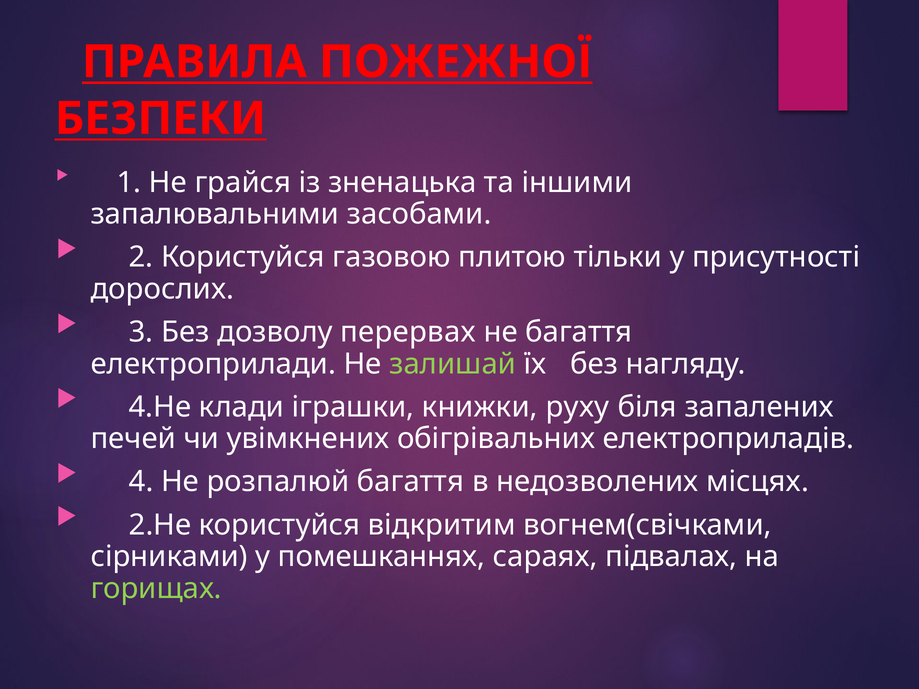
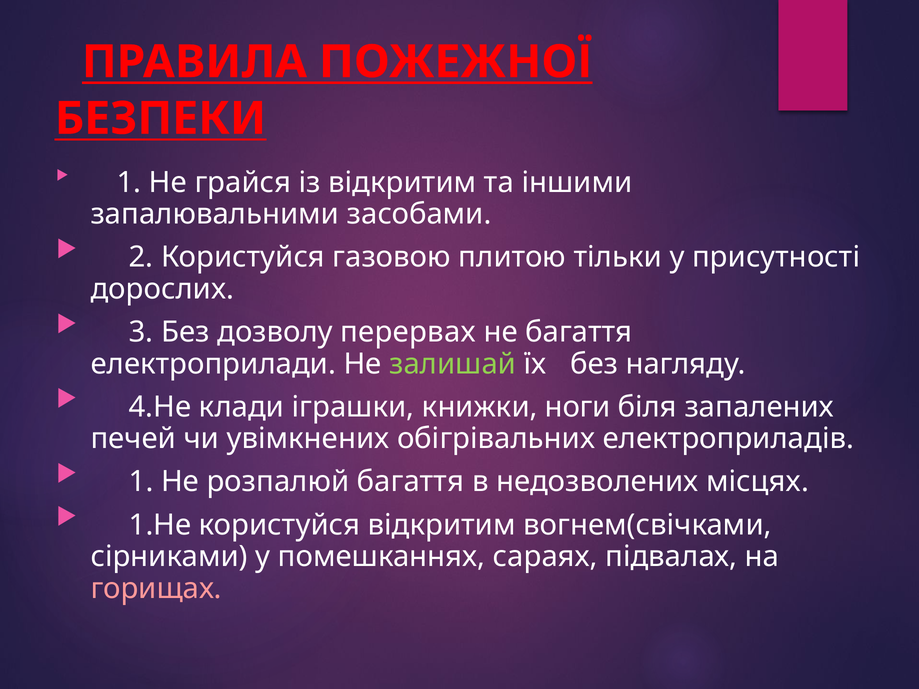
із зненацька: зненацька -> відкритим (402, 183)
руху: руху -> ноги (578, 407)
4: 4 -> 1 (141, 482)
2.Не: 2.Не -> 1.Не (160, 525)
горищах colour: light green -> pink (156, 589)
